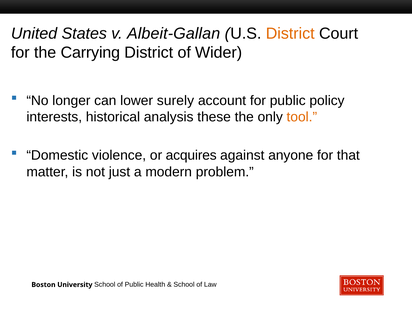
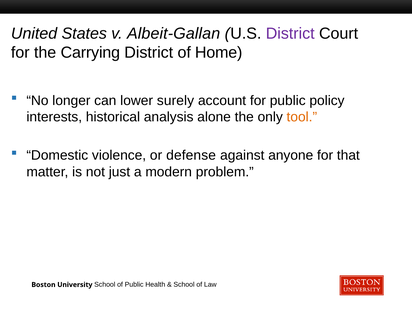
District colour: orange -> purple (290, 33)
Wider: Wider -> Home (219, 53)
these: these -> alone (214, 117)
acquires: acquires -> defense (191, 155)
